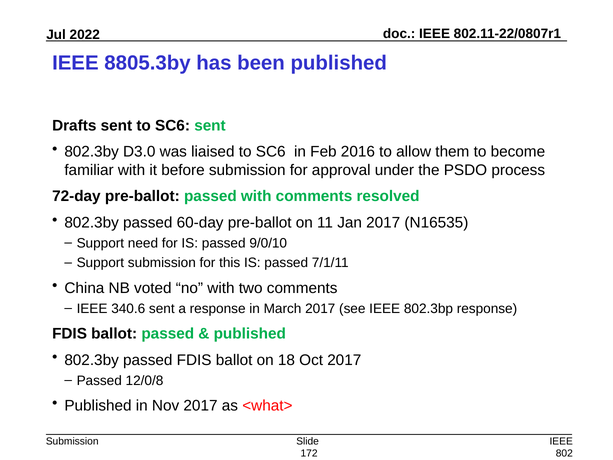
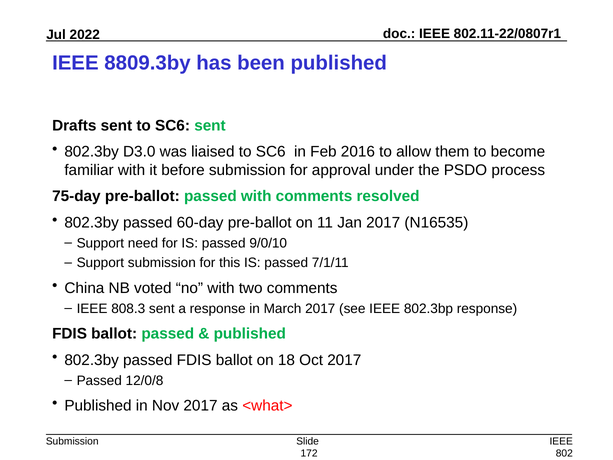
8805.3by: 8805.3by -> 8809.3by (148, 63)
72-day: 72-day -> 75-day (76, 196)
340.6: 340.6 -> 808.3 (128, 309)
